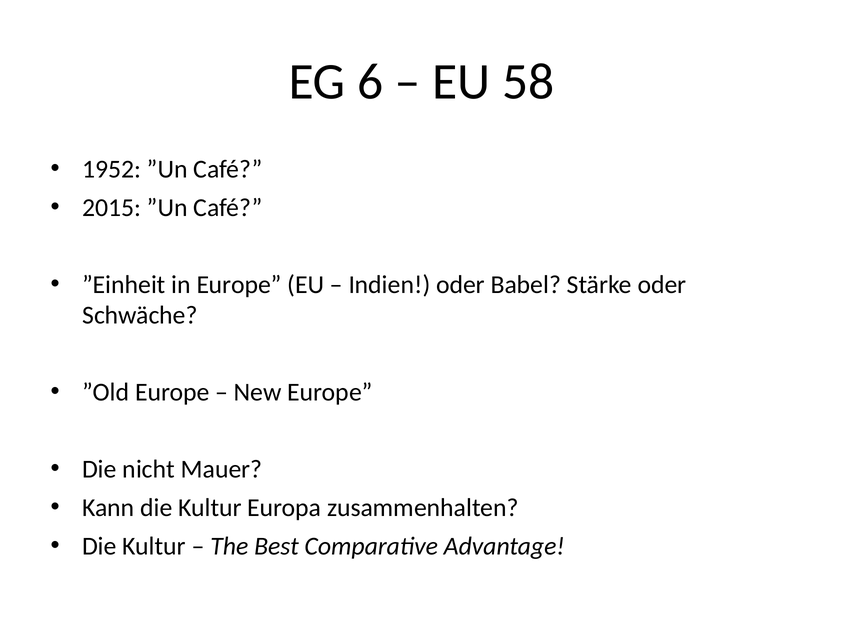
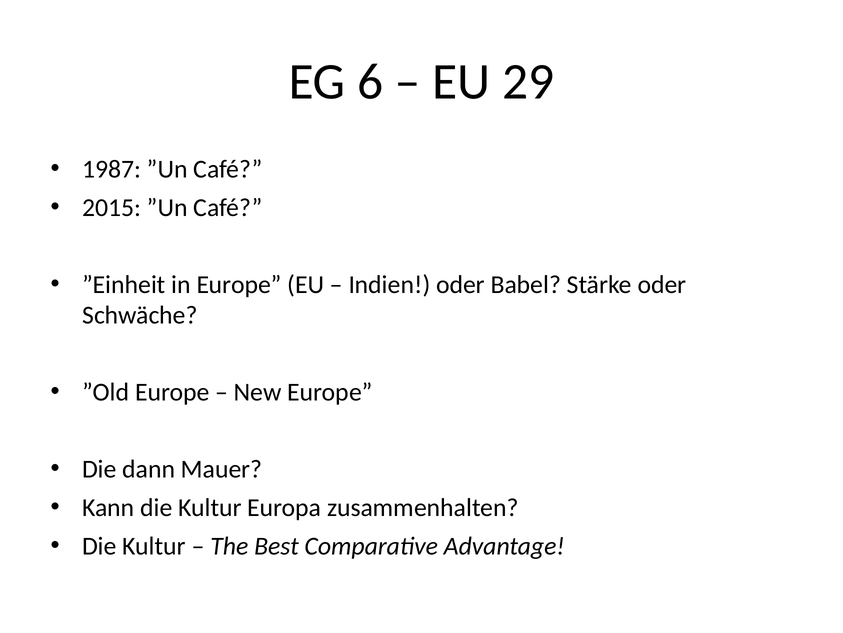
58: 58 -> 29 (528, 82)
1952: 1952 -> 1987 (112, 169)
nicht: nicht -> dann (149, 469)
